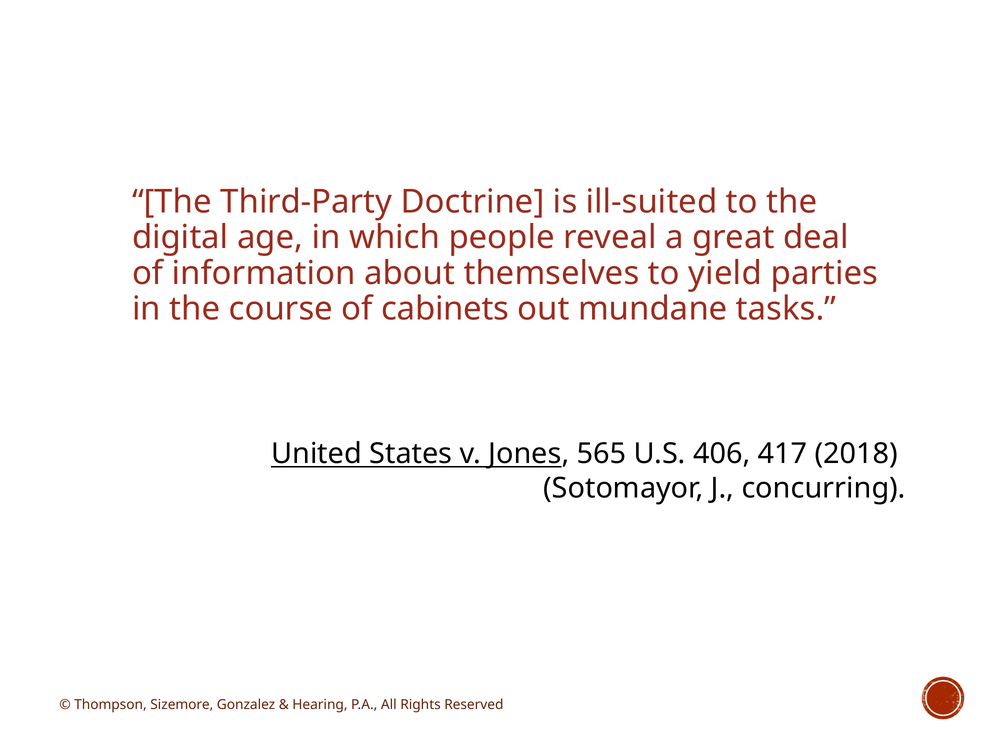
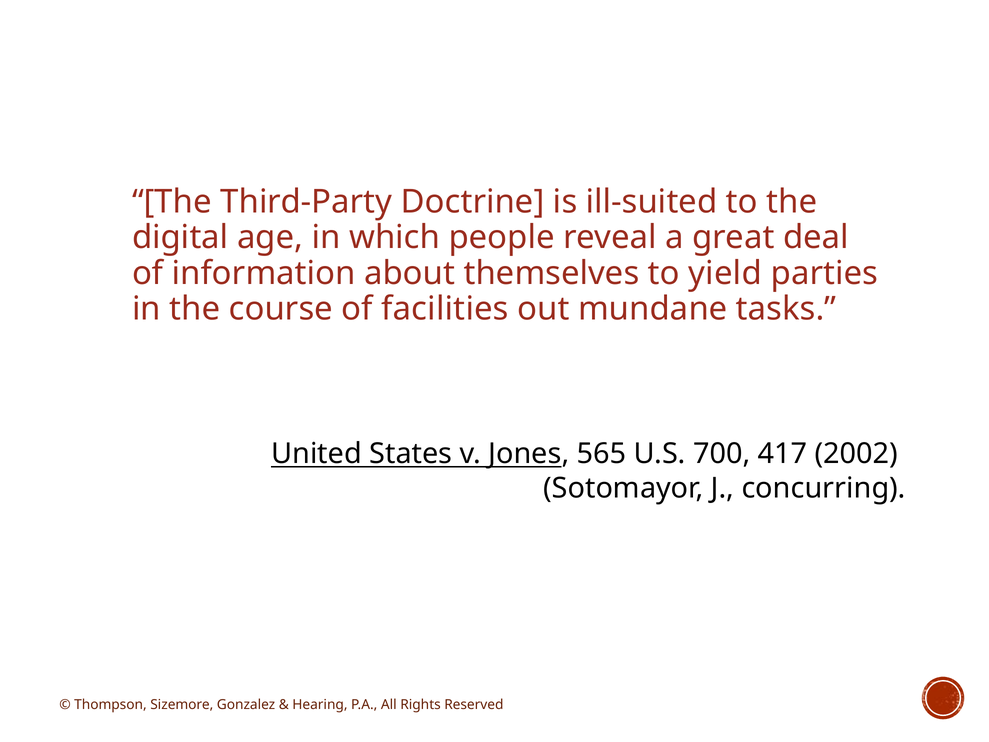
cabinets: cabinets -> facilities (445, 309)
406: 406 -> 700 (722, 453)
2018: 2018 -> 2002 (856, 453)
